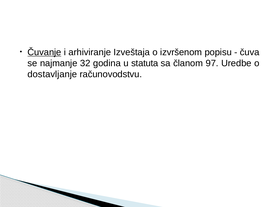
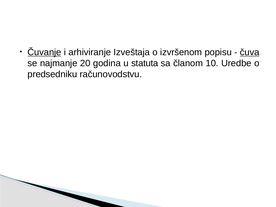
čuva underline: none -> present (250, 52)
32: 32 -> 20 (85, 63)
97: 97 -> 10 (212, 63)
dostavljanje: dostavljanje -> predsedniku (52, 74)
